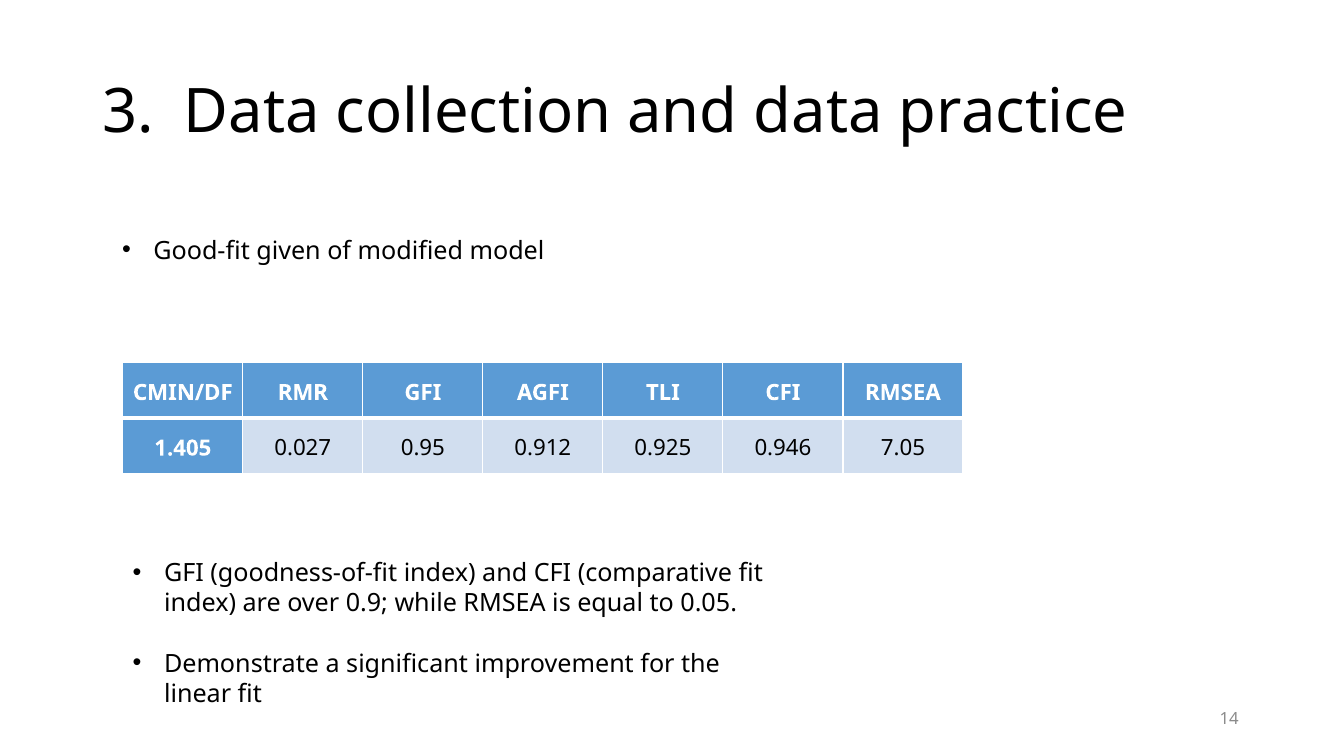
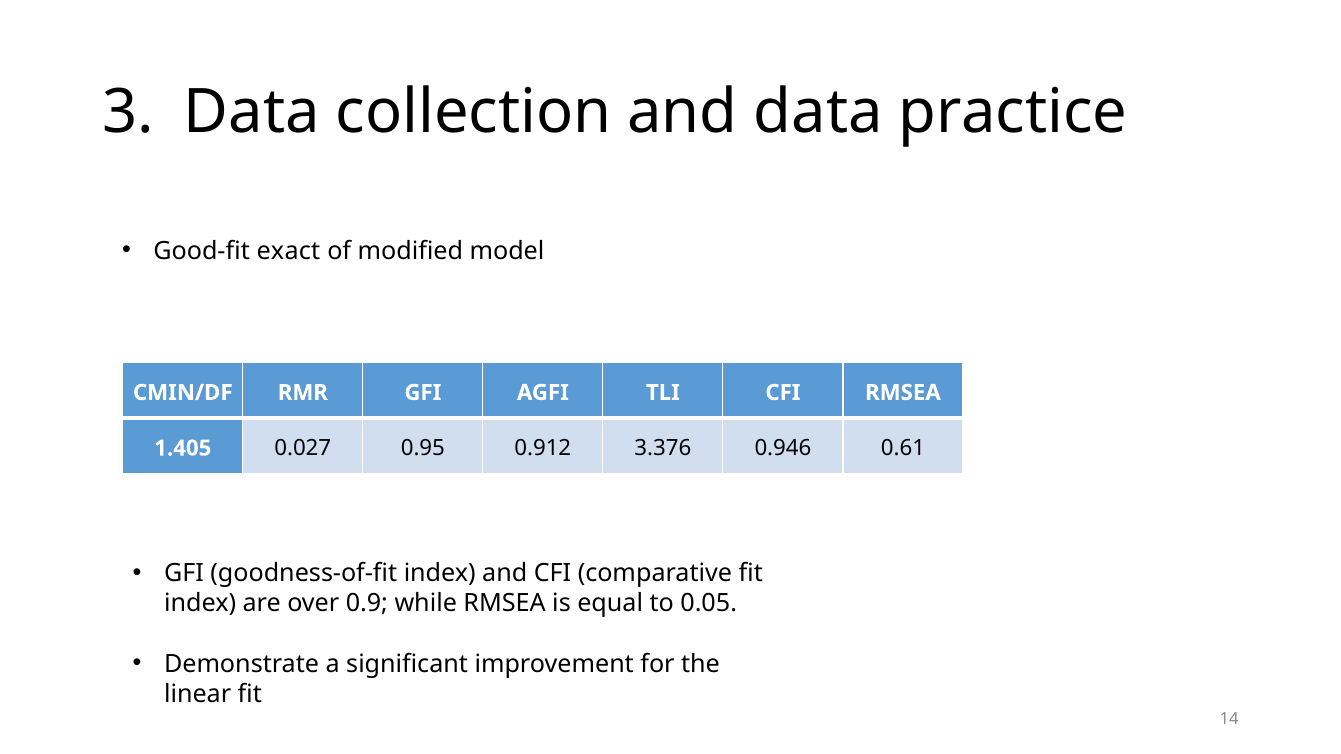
given: given -> exact (288, 251)
0.925: 0.925 -> 3.376 (663, 448)
7.05: 7.05 -> 0.61 (903, 448)
